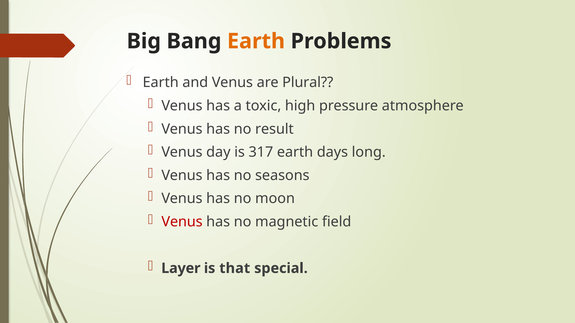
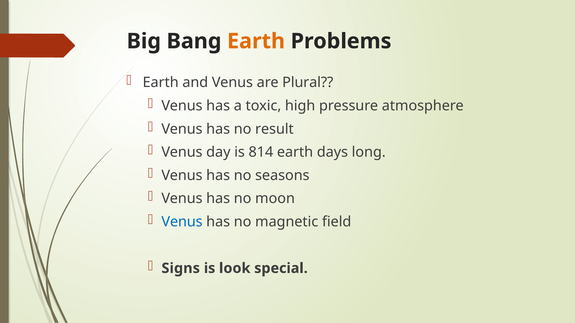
317: 317 -> 814 (261, 152)
Venus colour: red -> blue (182, 222)
Layer: Layer -> Signs (181, 269)
that: that -> look (235, 269)
